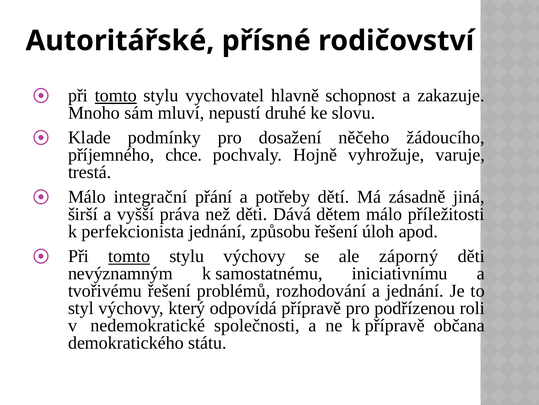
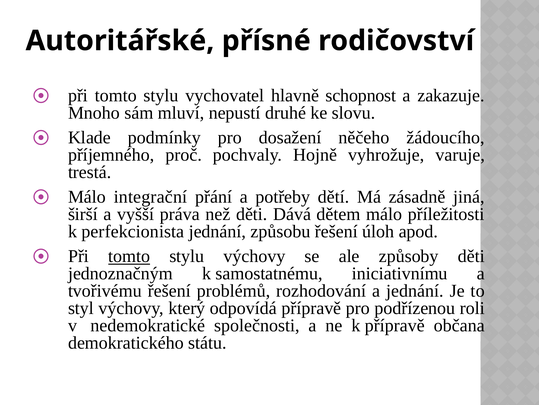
tomto underline: present -> none (116, 95)
chce: chce -> proč (184, 155)
záporný: záporný -> způsoby (409, 256)
nevýznamným: nevýznamným -> jednoznačným (120, 273)
